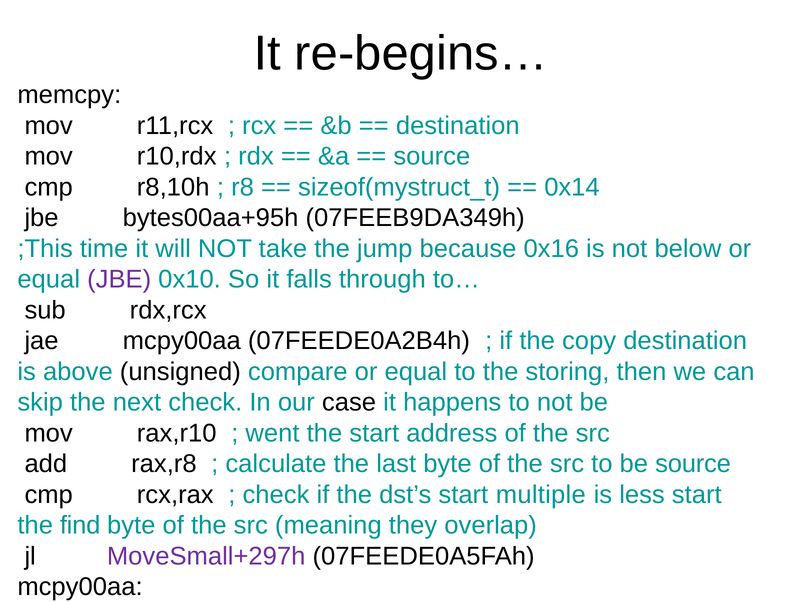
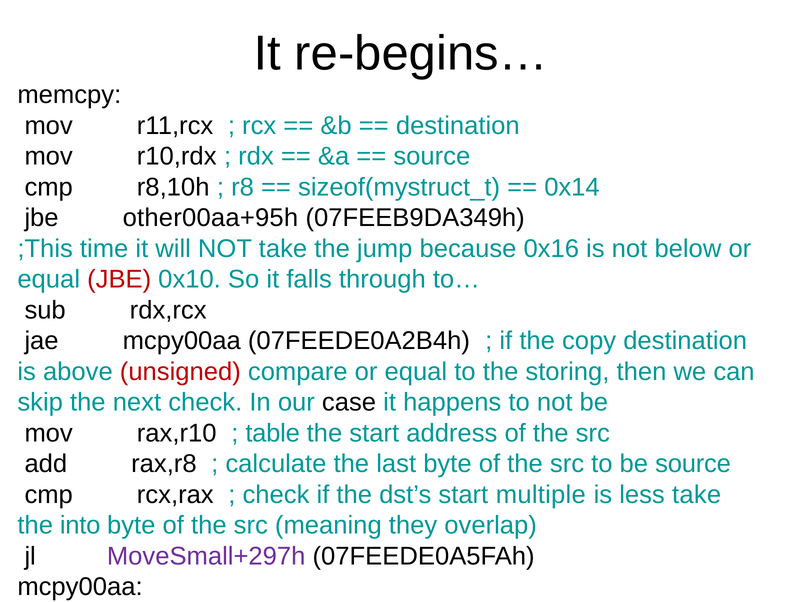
bytes00aa+95h: bytes00aa+95h -> other00aa+95h (210, 218)
JBE colour: purple -> red (119, 279)
unsigned colour: black -> red (180, 371)
went: went -> table (273, 433)
less start: start -> take (697, 494)
find: find -> into (80, 525)
